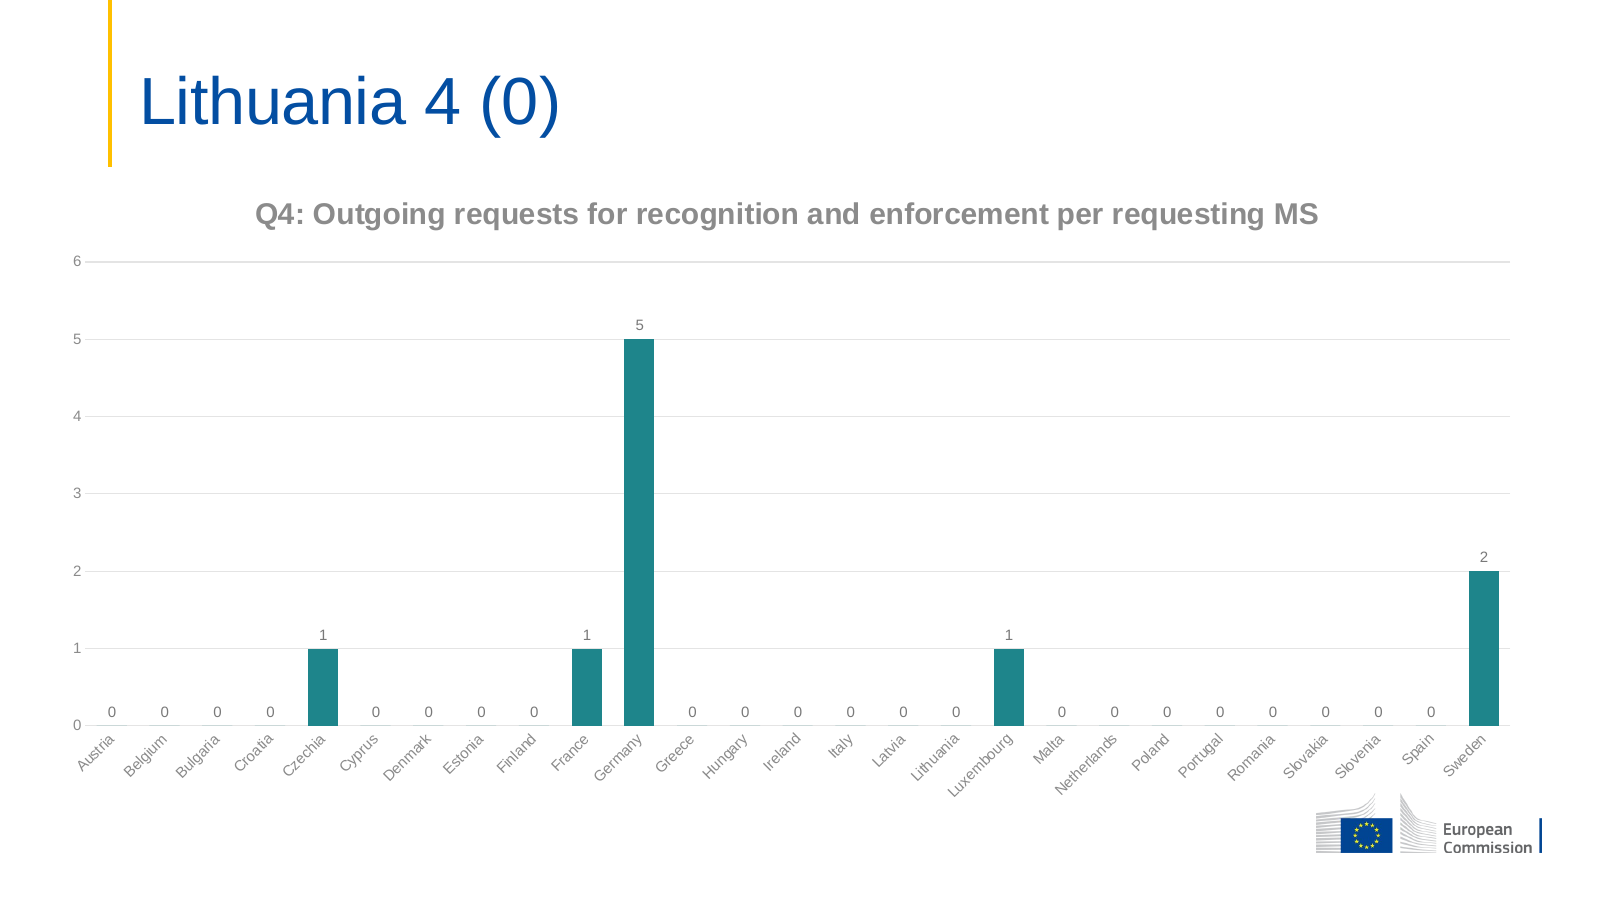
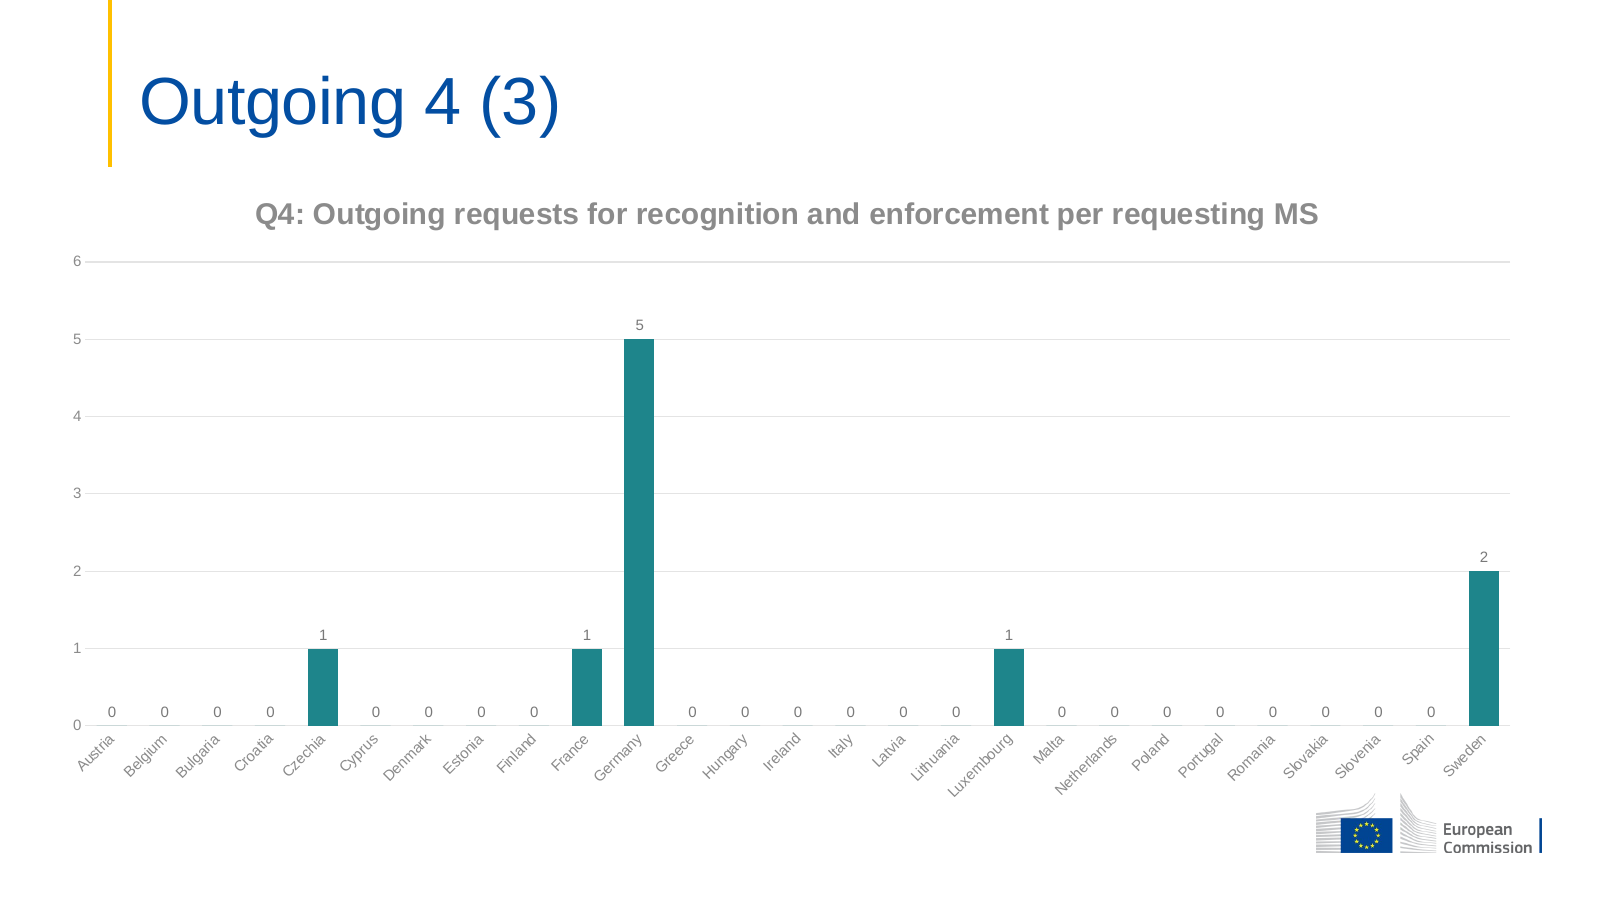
Lithuania: Lithuania -> Outgoing (273, 102)
4 0: 0 -> 3 (521, 102)
